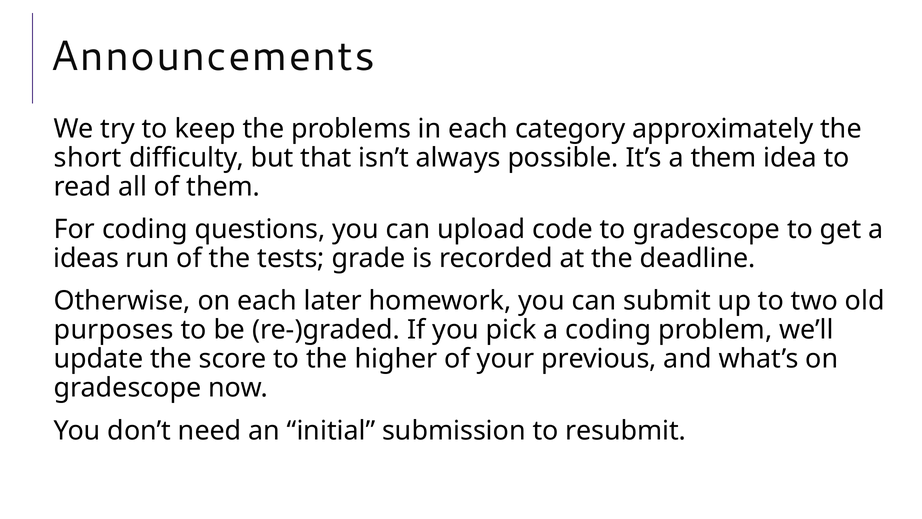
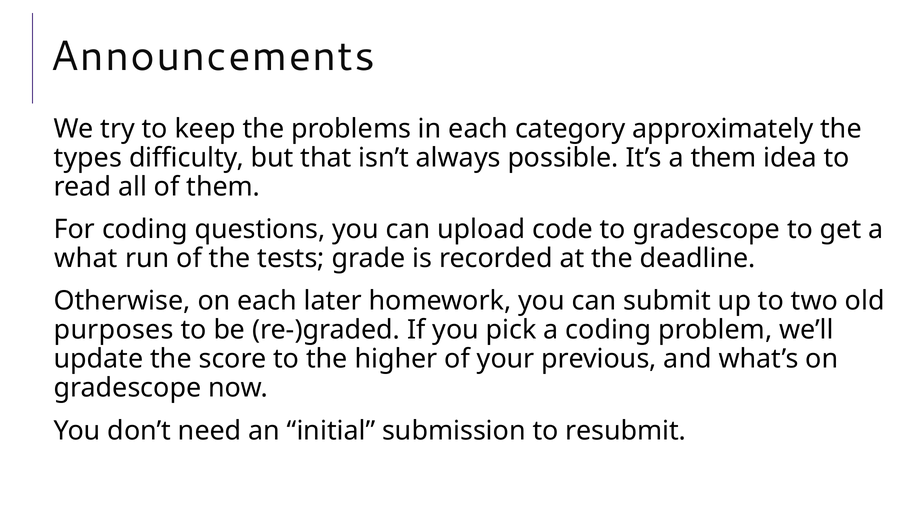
short: short -> types (88, 158)
ideas: ideas -> what (86, 258)
